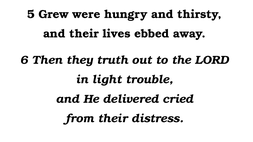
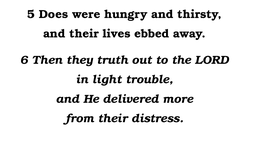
Grew: Grew -> Does (53, 14)
cried: cried -> more (178, 99)
